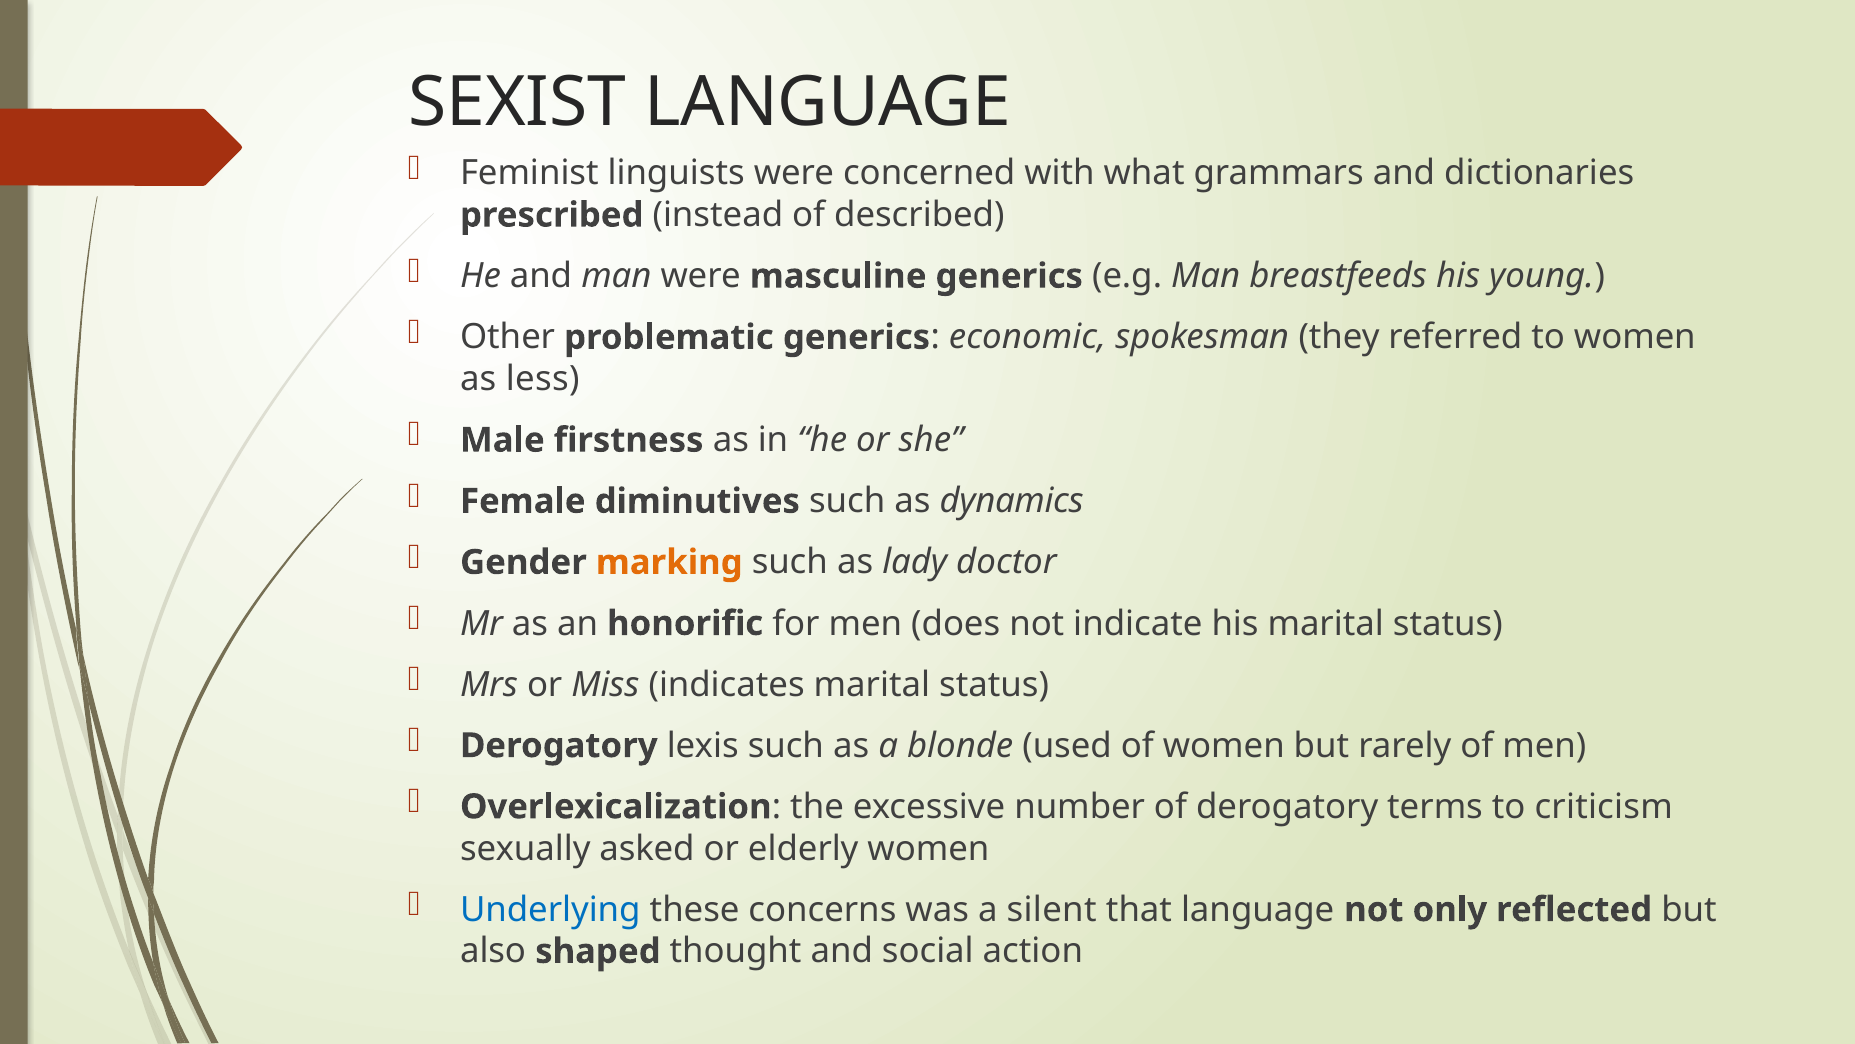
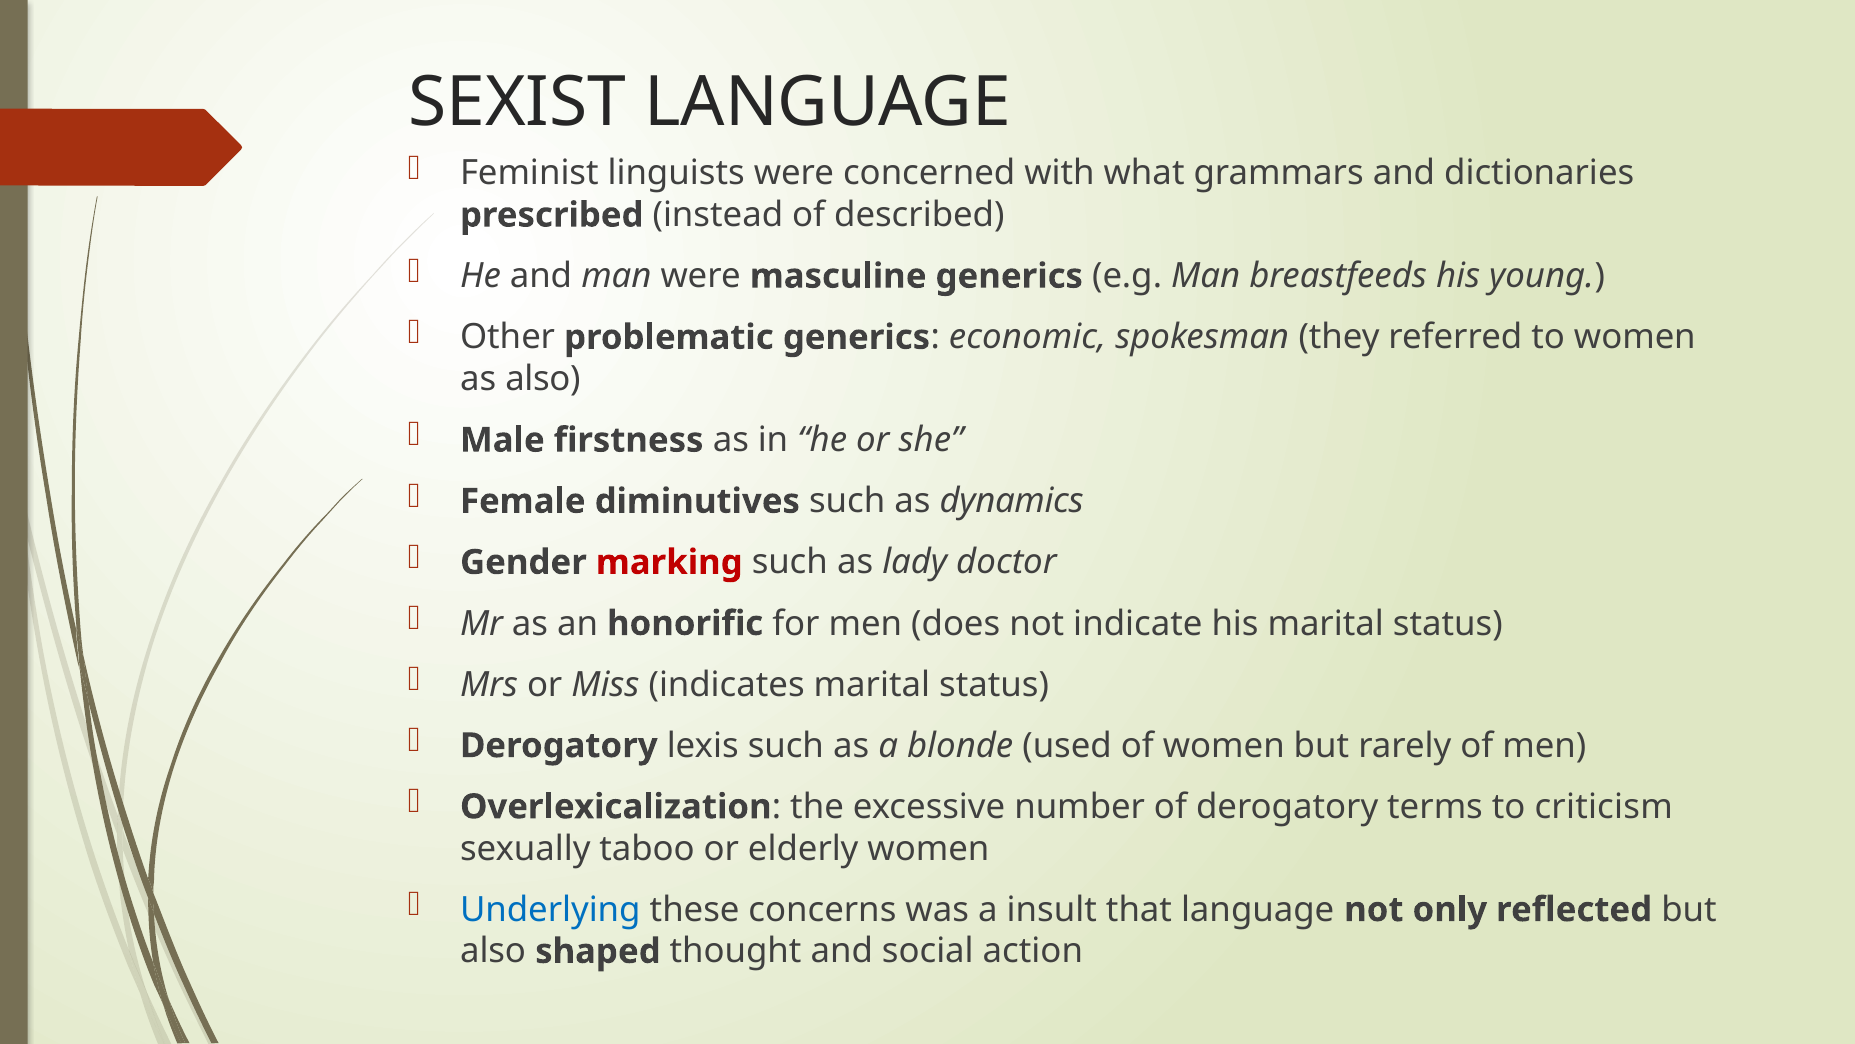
as less: less -> also (543, 379)
marking colour: orange -> red (669, 562)
asked: asked -> taboo (647, 848)
silent: silent -> insult (1052, 909)
